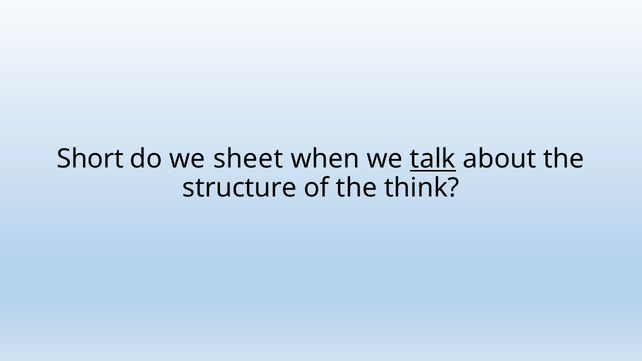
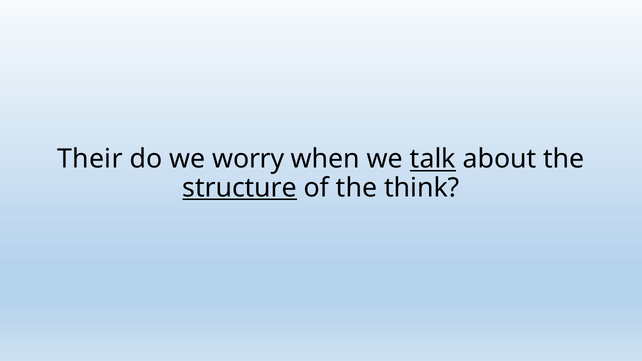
Short: Short -> Their (90, 159)
sheet: sheet -> worry (248, 159)
structure underline: none -> present (240, 188)
